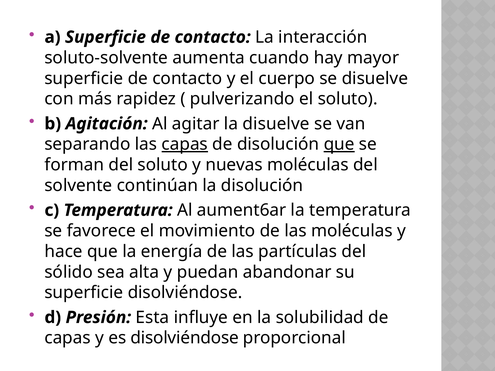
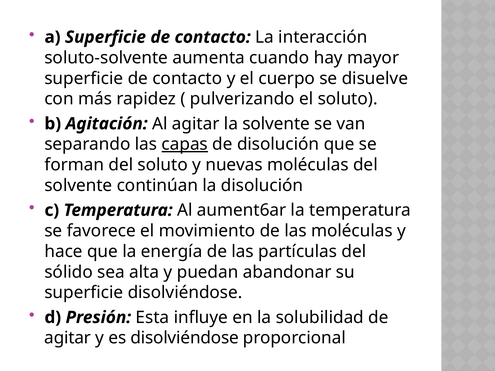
la disuelve: disuelve -> solvente (276, 124)
que underline: present -> none (339, 144)
capas: capas -> agitar (68, 338)
